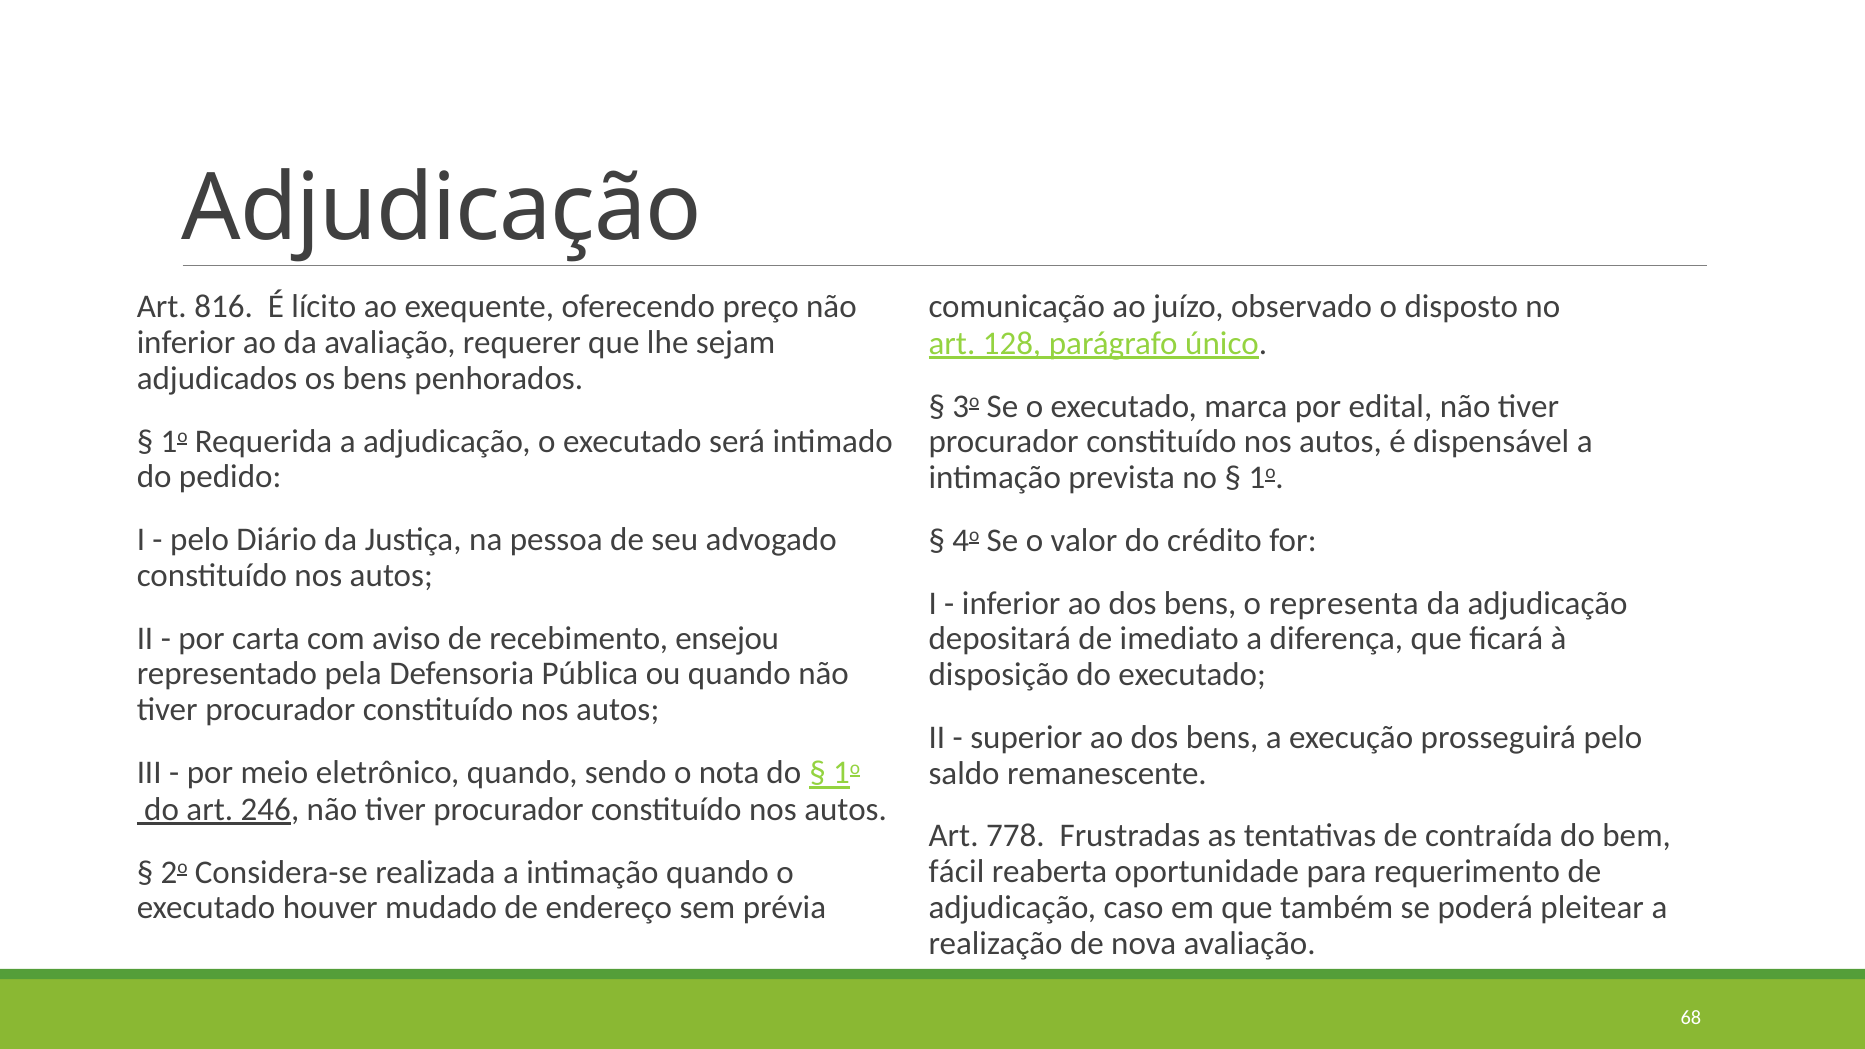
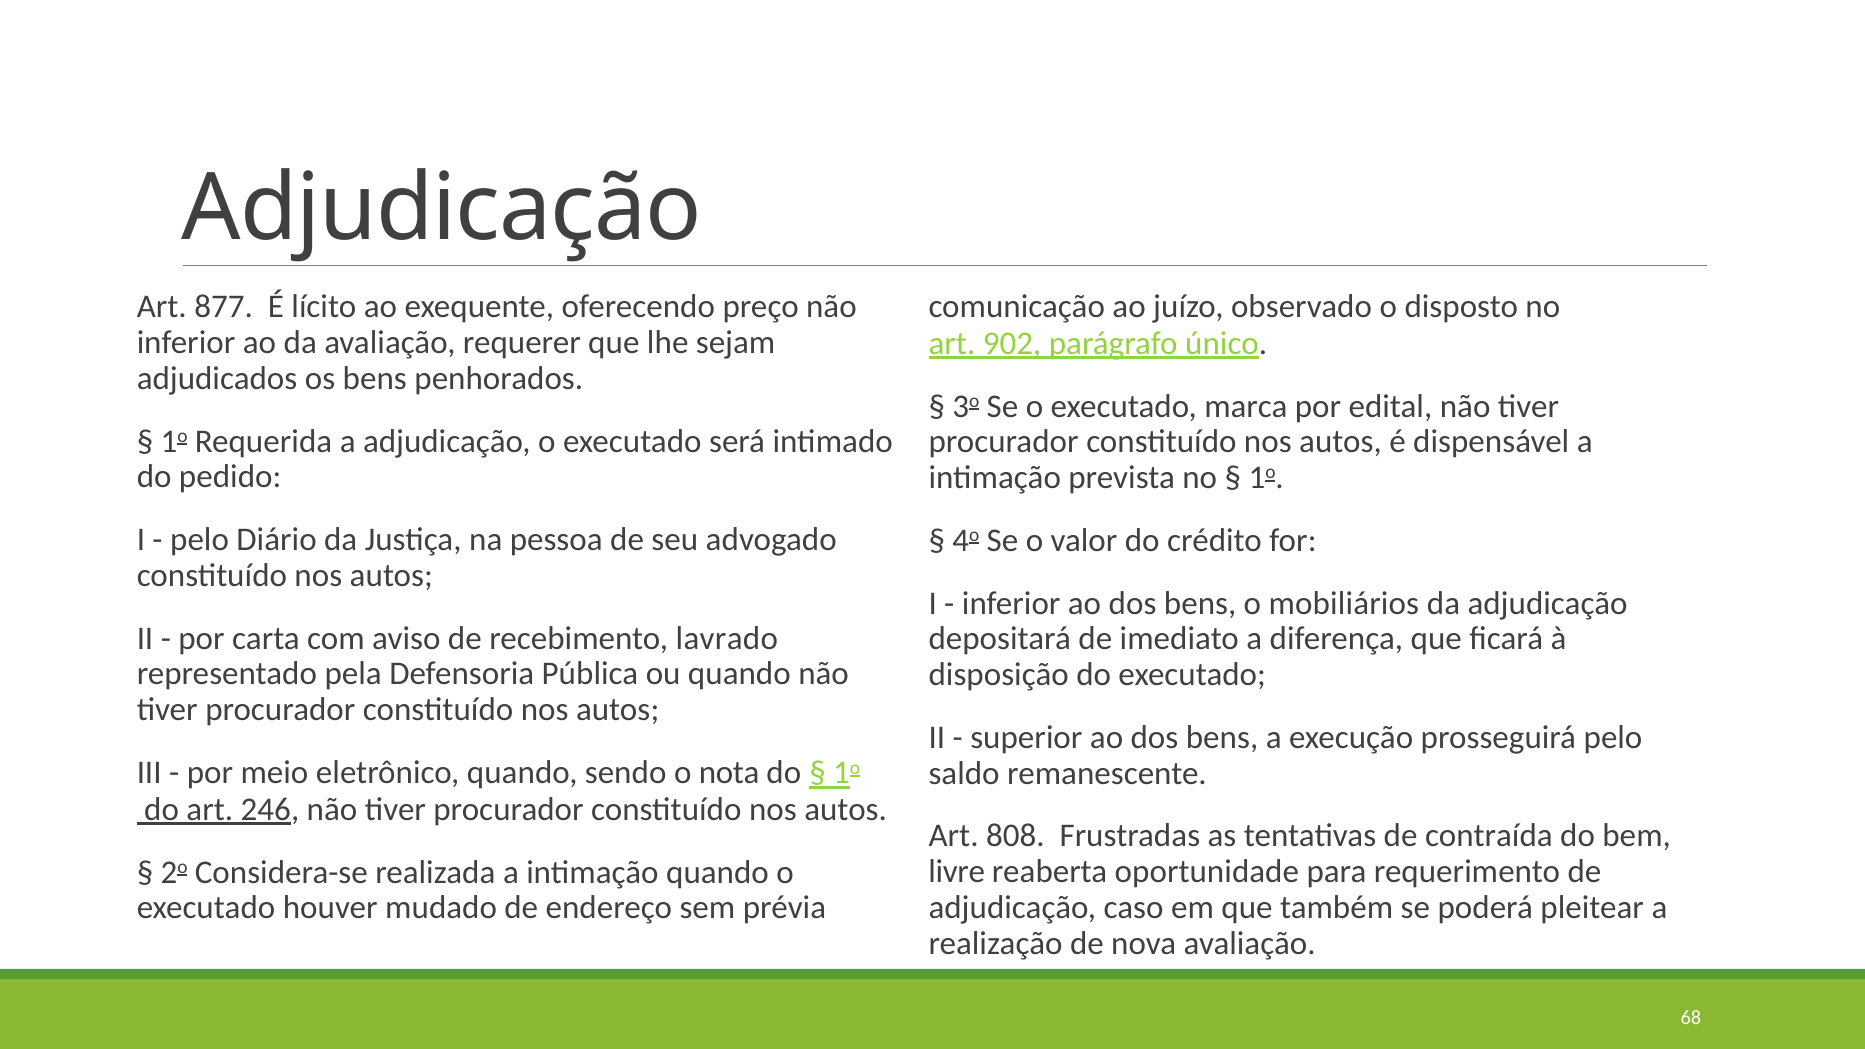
816: 816 -> 877 (224, 307)
128: 128 -> 902 (1012, 343)
representa: representa -> mobiliários (1344, 603)
ensejou: ensejou -> lavrado (727, 638)
778: 778 -> 808 (1015, 836)
fácil: fácil -> livre (957, 872)
